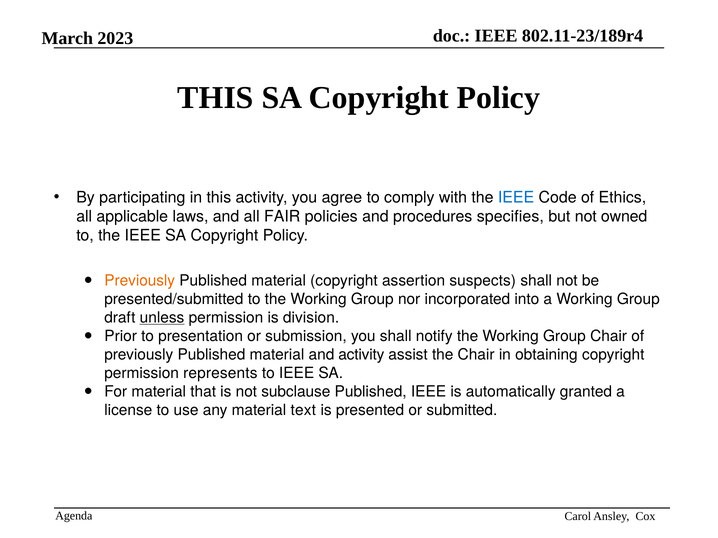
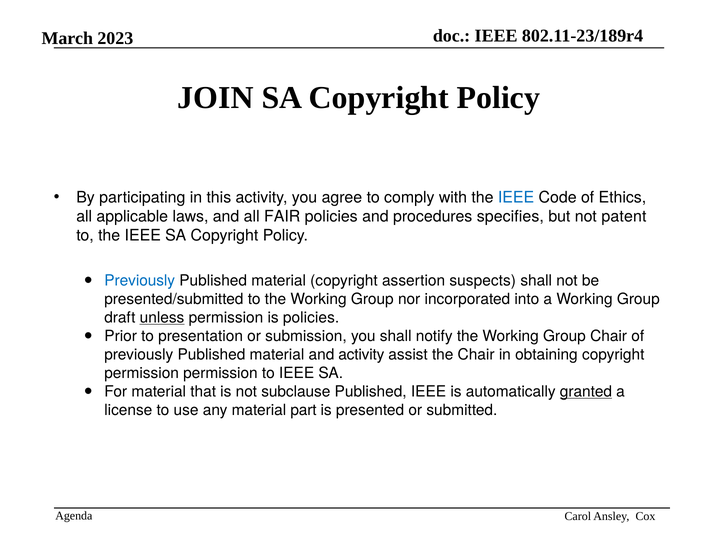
THIS: THIS -> JOIN (216, 98)
owned: owned -> patent (624, 217)
Previously colour: orange -> blue (140, 281)
is division: division -> policies (311, 318)
permission represents: represents -> permission (220, 373)
granted underline: none -> present (586, 392)
text: text -> part (303, 410)
